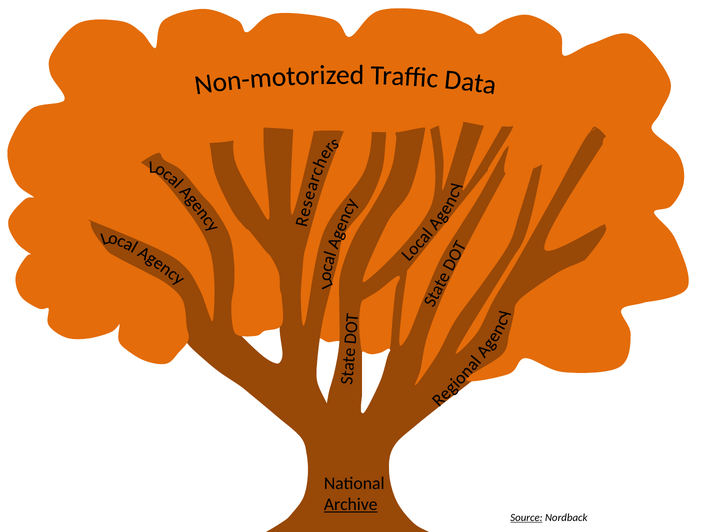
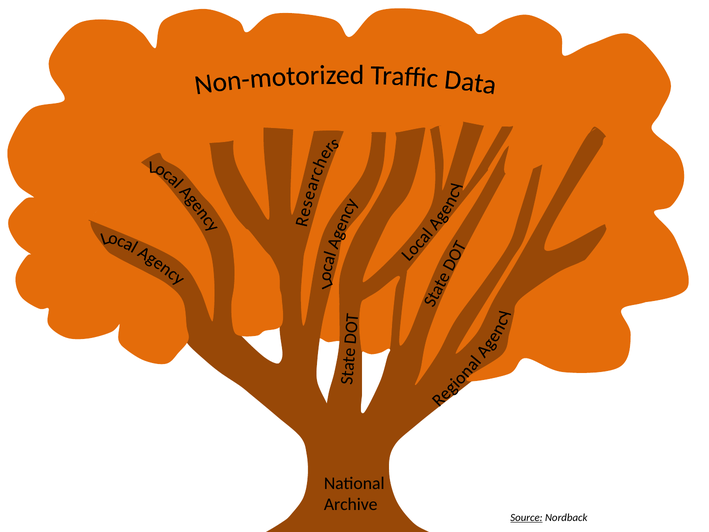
Archive underline: present -> none (351, 504)
